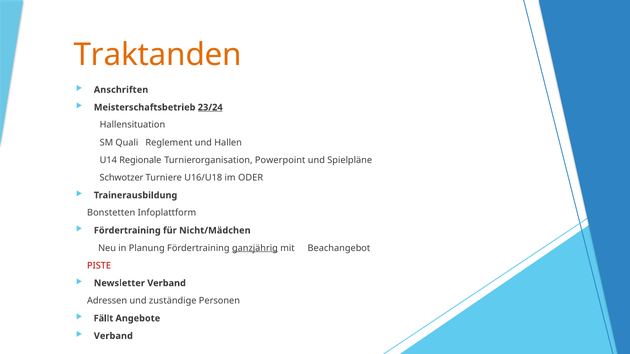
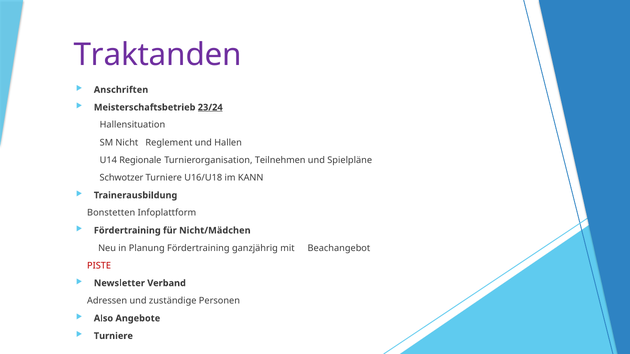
Traktanden colour: orange -> purple (158, 55)
Quali: Quali -> Nicht (127, 143)
Powerpoint: Powerpoint -> Teilnehmen (280, 160)
ODER: ODER -> KANN (251, 178)
ganzjährig underline: present -> none (255, 248)
Fällt: Fällt -> Also (103, 319)
Verband: Verband -> Turniere (113, 336)
